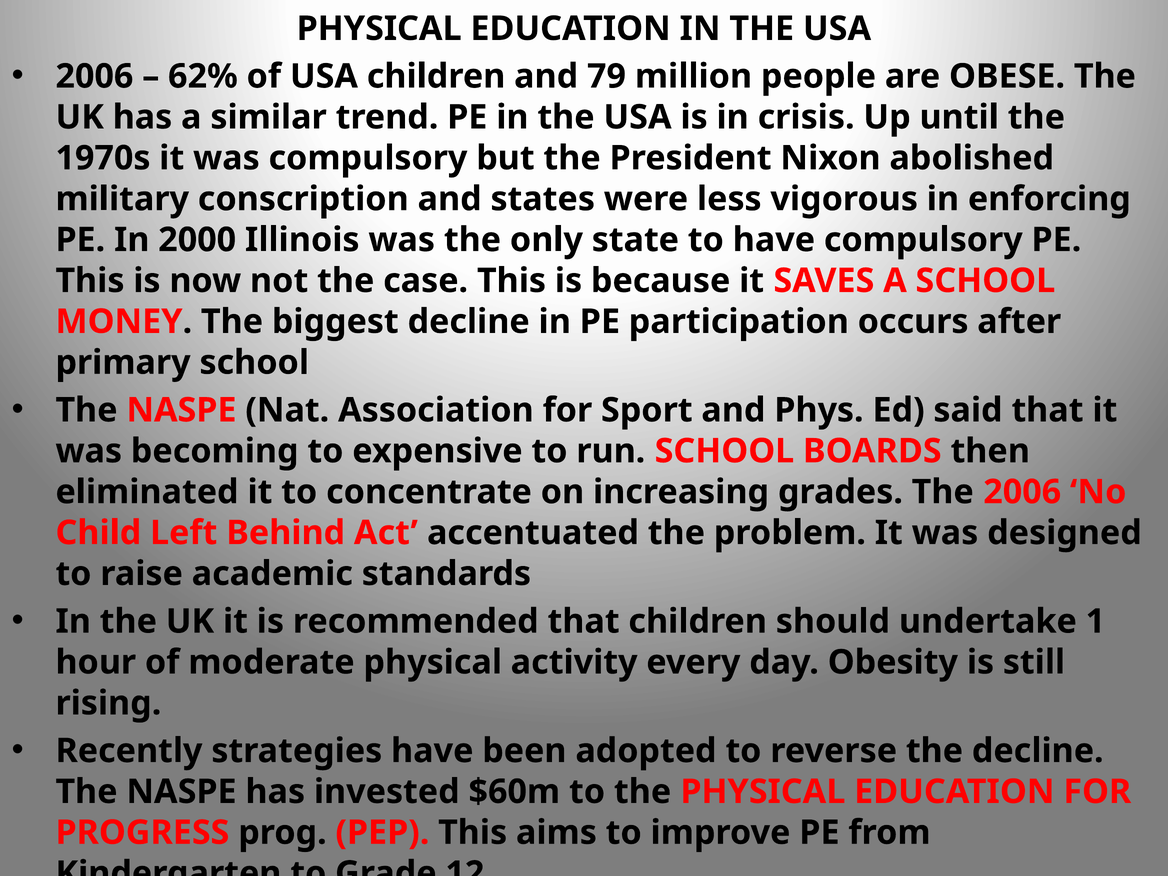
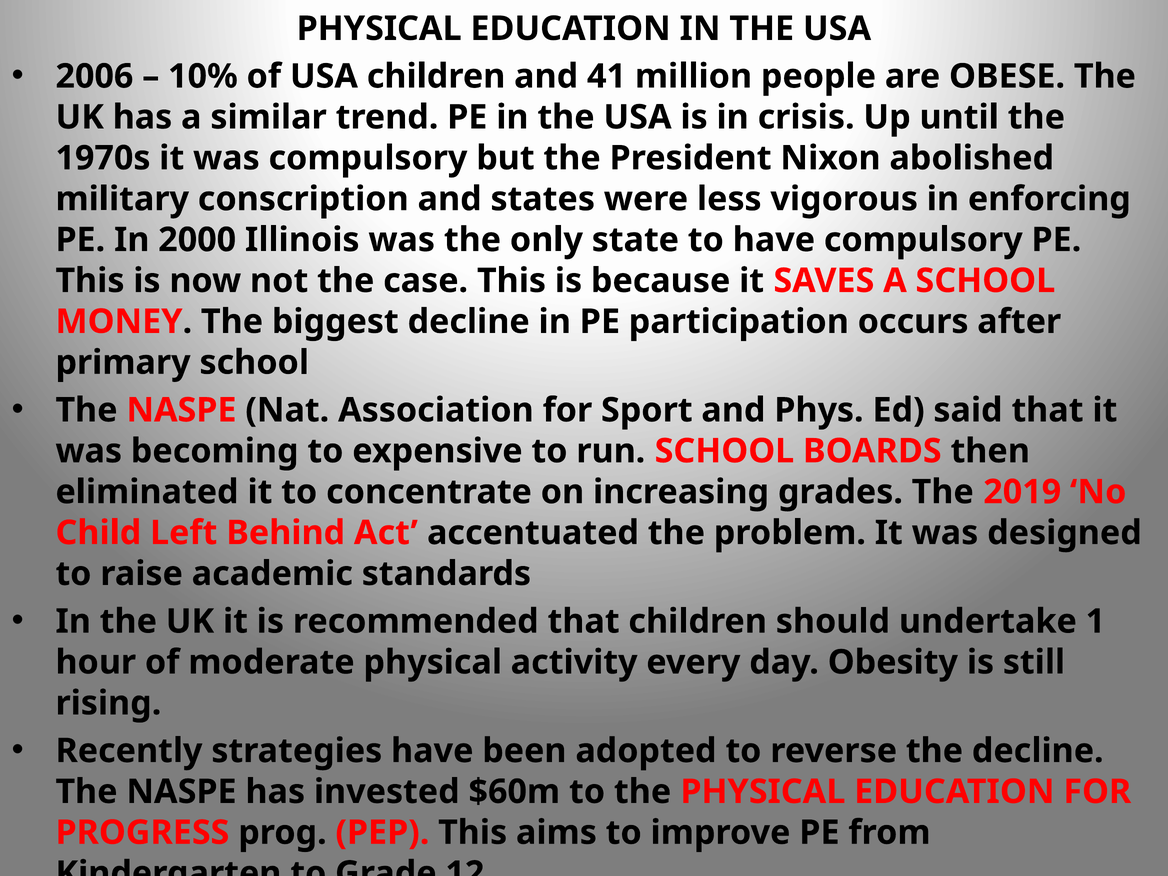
62%: 62% -> 10% (203, 76)
79: 79 -> 41 (606, 76)
The 2006: 2006 -> 2019 (1022, 492)
